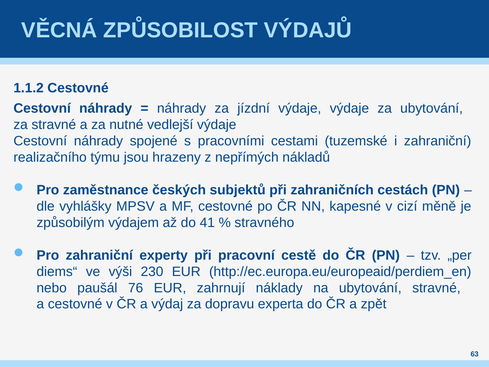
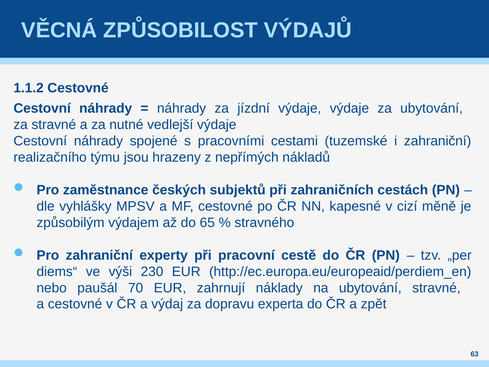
41: 41 -> 65 (207, 222)
76: 76 -> 70 (136, 288)
